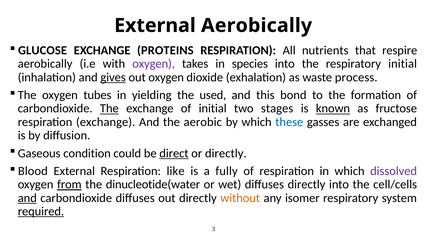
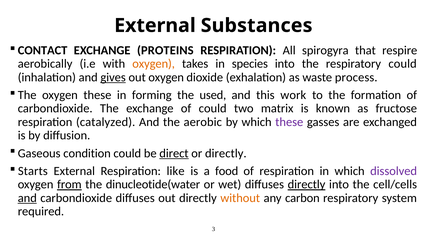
External Aerobically: Aerobically -> Substances (257, 26)
GLUCOSE: GLUCOSE -> CONTACT (43, 50)
nutrients: nutrients -> spirogyra (325, 50)
oxygen colour: purple -> orange (154, 64)
respiratory initial: initial -> could (403, 64)
oxygen tubes: tubes -> these (97, 95)
yielding: yielding -> forming (152, 95)
bond: bond -> work (293, 95)
The underline: present -> none (109, 109)
of initial: initial -> could (213, 109)
stages: stages -> matrix (277, 109)
known underline: present -> none (333, 109)
respiration exchange: exchange -> catalyzed (106, 122)
these colour: blue -> purple (289, 122)
Blood: Blood -> Starts (33, 171)
fully: fully -> food (227, 171)
directly underline: none -> present (307, 185)
isomer: isomer -> carbon (302, 198)
required underline: present -> none (41, 212)
